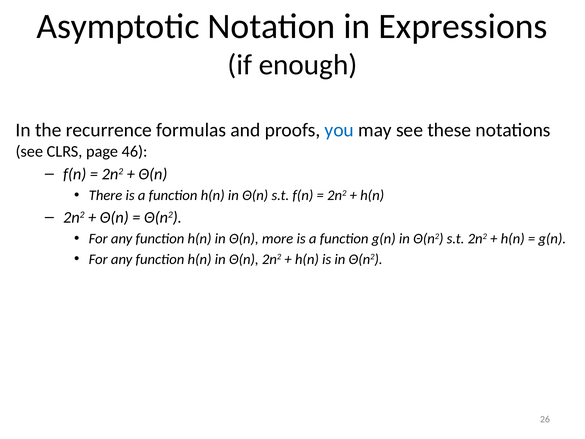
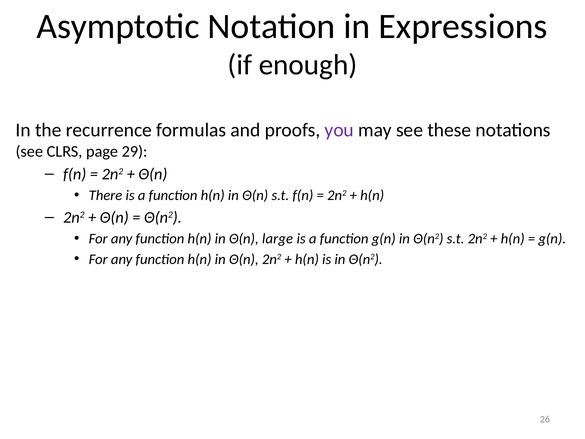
you colour: blue -> purple (339, 130)
46: 46 -> 29 (135, 151)
more: more -> large (278, 239)
